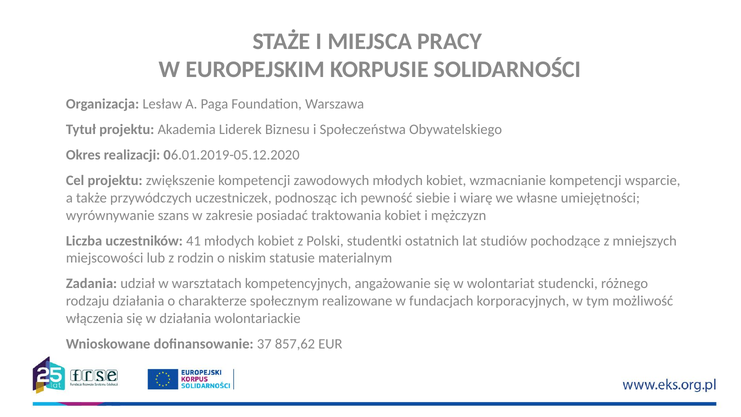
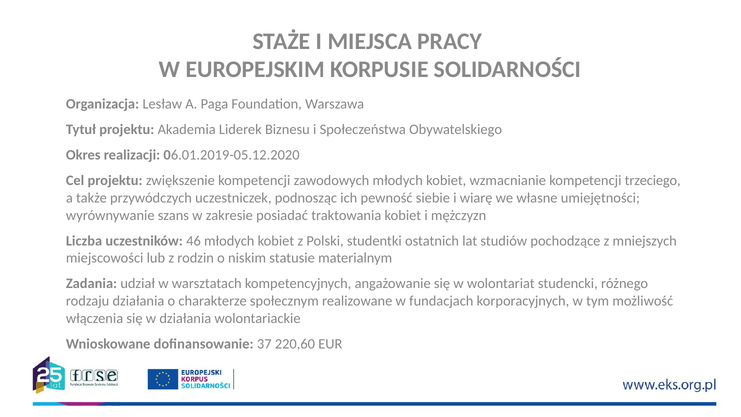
wsparcie: wsparcie -> trzeciego (653, 181)
41: 41 -> 46 (194, 241)
857,62: 857,62 -> 220,60 (295, 344)
